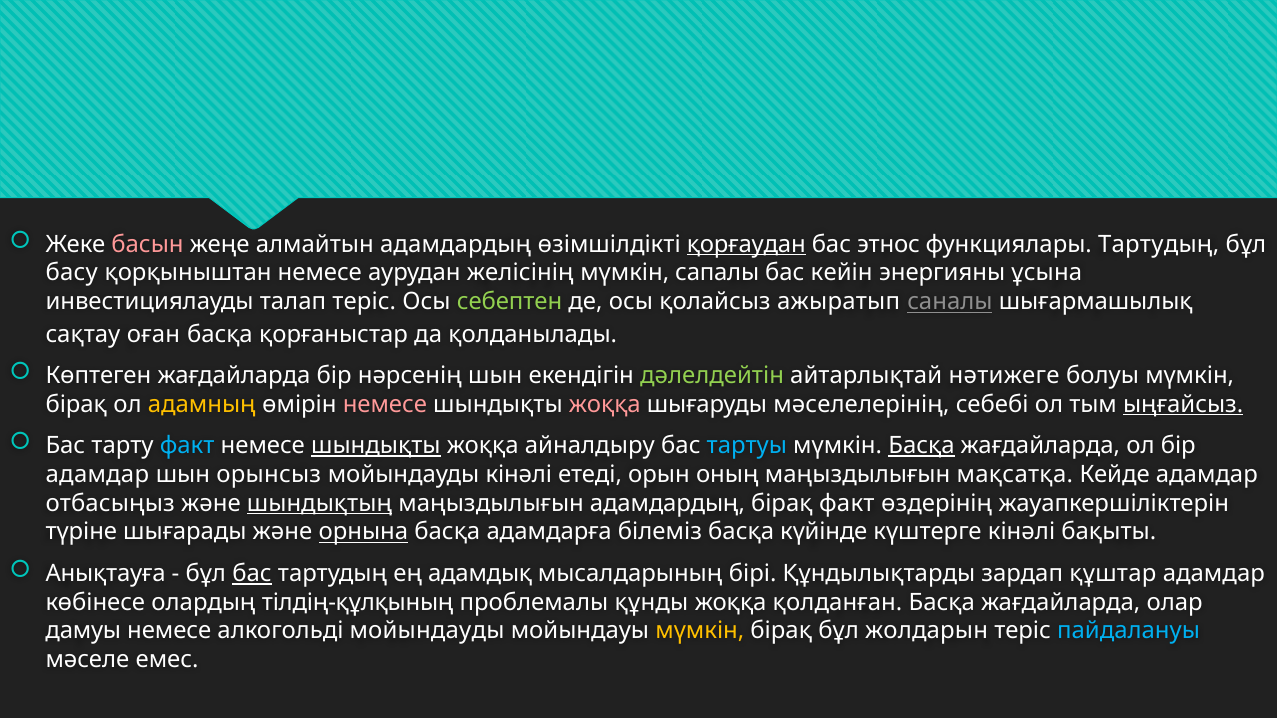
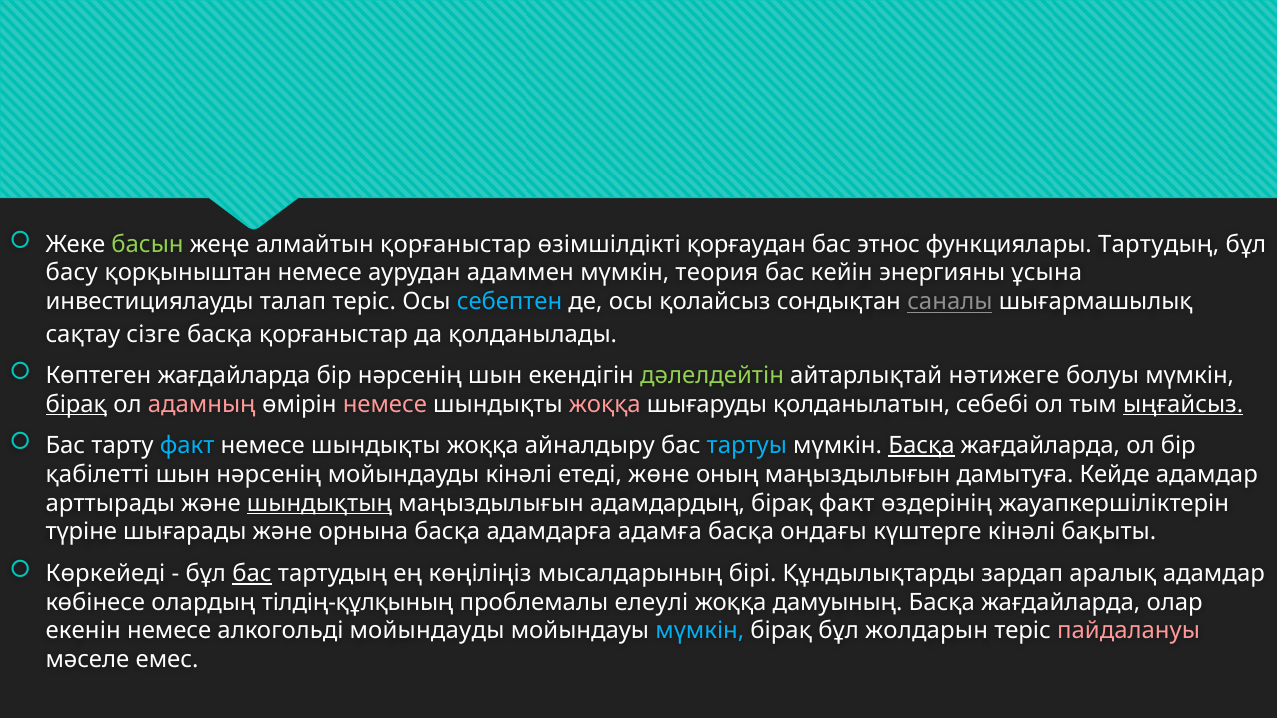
басын colour: pink -> light green (148, 244)
алмайтын адамдардың: адамдардың -> қорғаныстар (456, 244)
қорғаудан underline: present -> none (746, 244)
желісінің: желісінің -> адаммен (520, 273)
сапалы: сапалы -> теория (717, 273)
себептен colour: light green -> light blue (510, 302)
ажыратып: ажыратып -> сондықтан (839, 302)
оған: оған -> сізге (153, 334)
бірақ underline: none -> present (76, 405)
адамның colour: yellow -> pink (202, 405)
мәселелерінің: мәселелерінің -> қолданылатын (862, 405)
шындықты underline: present -> none (376, 446)
адамдар: адамдар -> қабілетті (97, 475)
шын орынсыз: орынсыз -> нәрсенің (269, 475)
орын: орын -> жөне (659, 475)
мақсатқа: мақсатқа -> дамытуға (1015, 475)
отбасыңыз: отбасыңыз -> арттырады (110, 504)
орнына underline: present -> none (363, 532)
білеміз: білеміз -> адамға (660, 532)
күйінде: күйінде -> ондағы (824, 532)
Анықтауға: Анықтауға -> Көркейеді (105, 574)
адамдық: адамдық -> көңіліңіз (480, 574)
құштар: құштар -> аралық (1113, 574)
құнды: құнды -> елеулі (651, 603)
қолданған: қолданған -> дамуының (838, 603)
дамуы: дамуы -> екенін (83, 631)
мүмкін colour: yellow -> light blue (700, 631)
пайдалануы colour: light blue -> pink (1129, 631)
